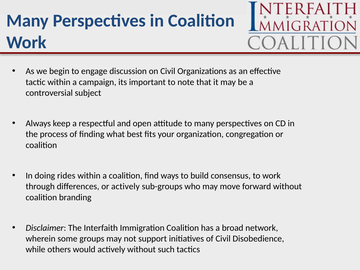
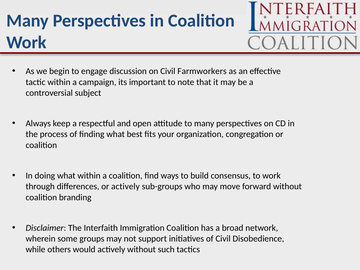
Organizations: Organizations -> Farmworkers (202, 71)
doing rides: rides -> what (66, 176)
